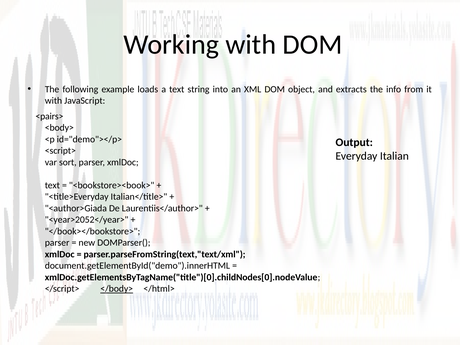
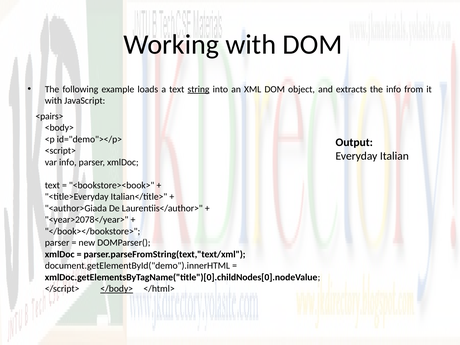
string underline: none -> present (199, 89)
var sort: sort -> info (68, 162)
<year>2052</year>: <year>2052</year> -> <year>2078</year> (87, 220)
